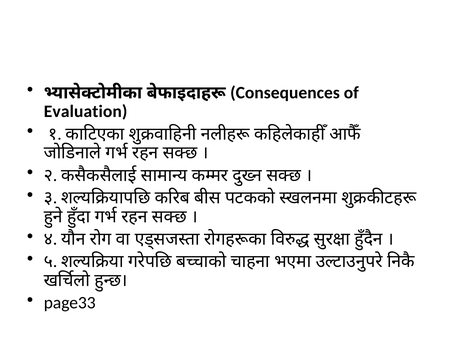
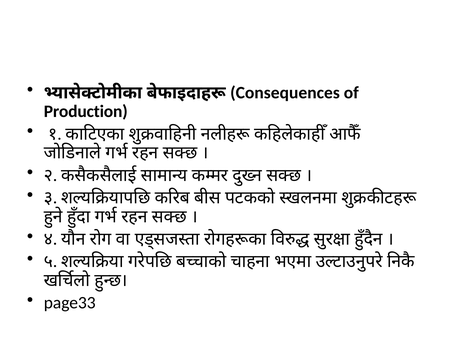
Evaluation: Evaluation -> Production (86, 111)
